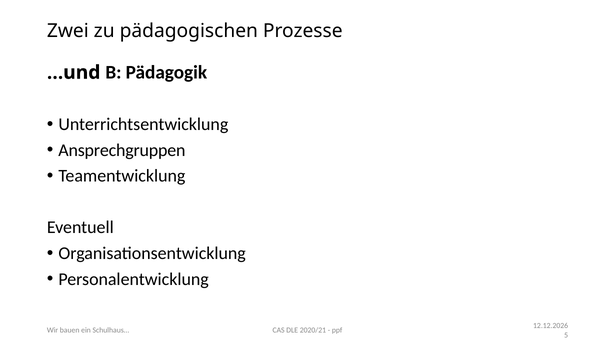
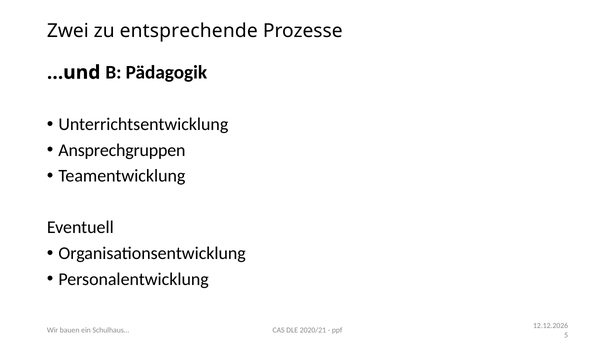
pädagogischen: pädagogischen -> entsprechende (189, 31)
